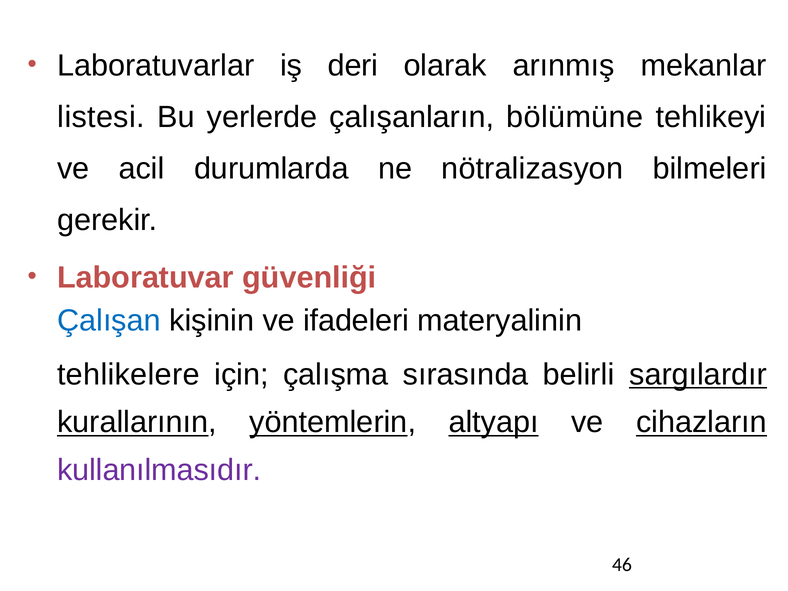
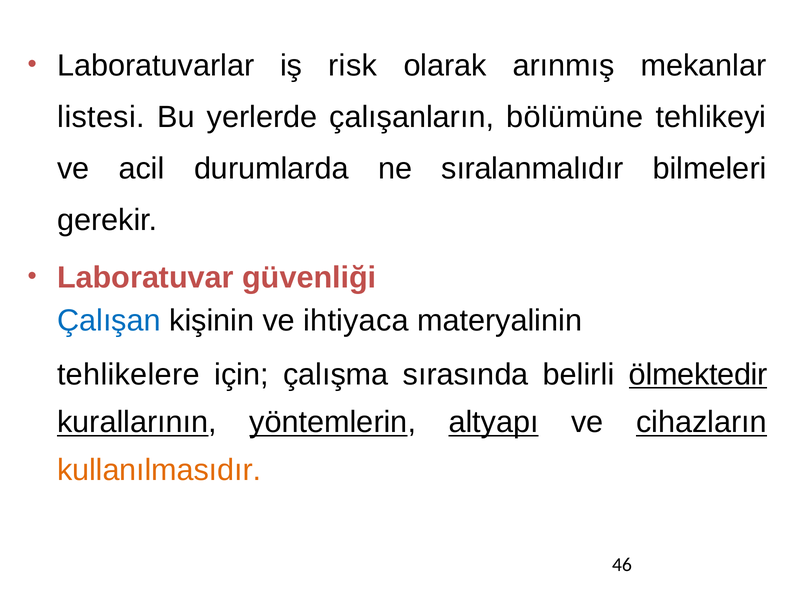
deri: deri -> risk (353, 65)
nötralizasyon: nötralizasyon -> sıralanmalıdır (532, 168)
ifadeleri: ifadeleri -> ihtiyaca (356, 321)
sargılardır: sargılardır -> ölmektedir (698, 374)
kullanılmasıdır colour: purple -> orange (159, 470)
